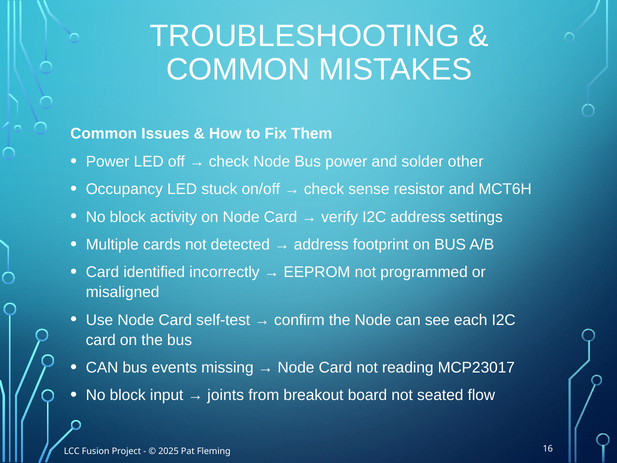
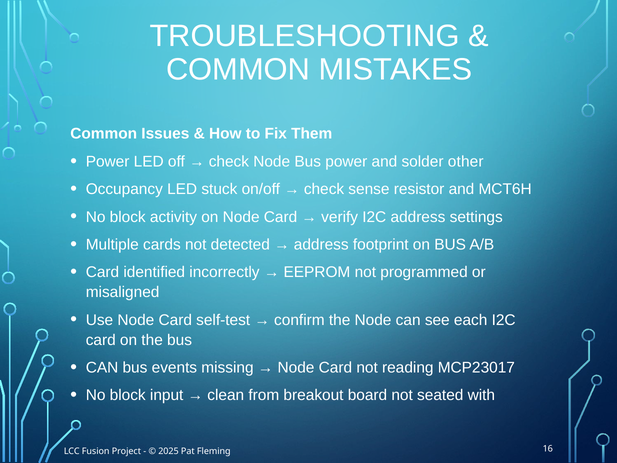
joints: joints -> clean (226, 395)
flow: flow -> with (481, 395)
